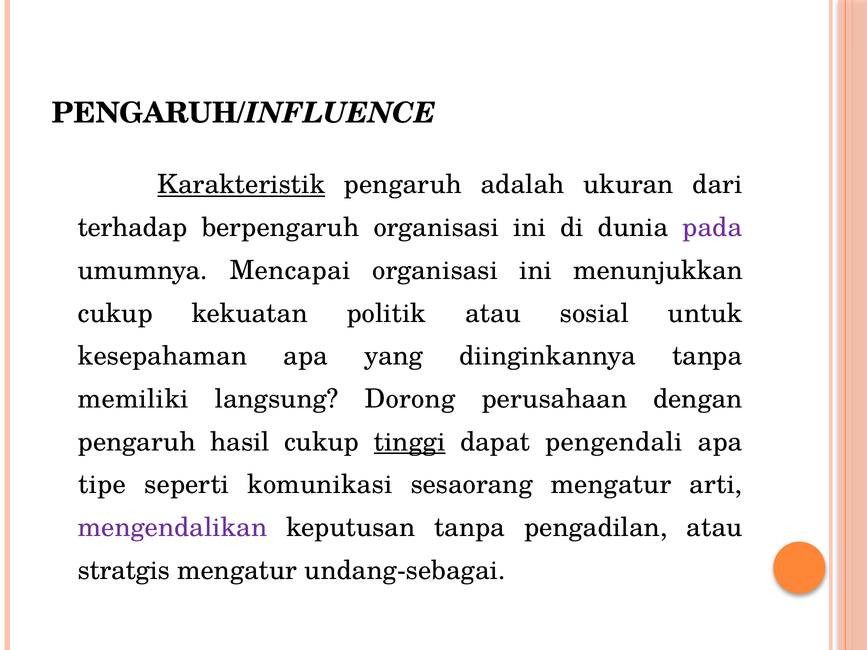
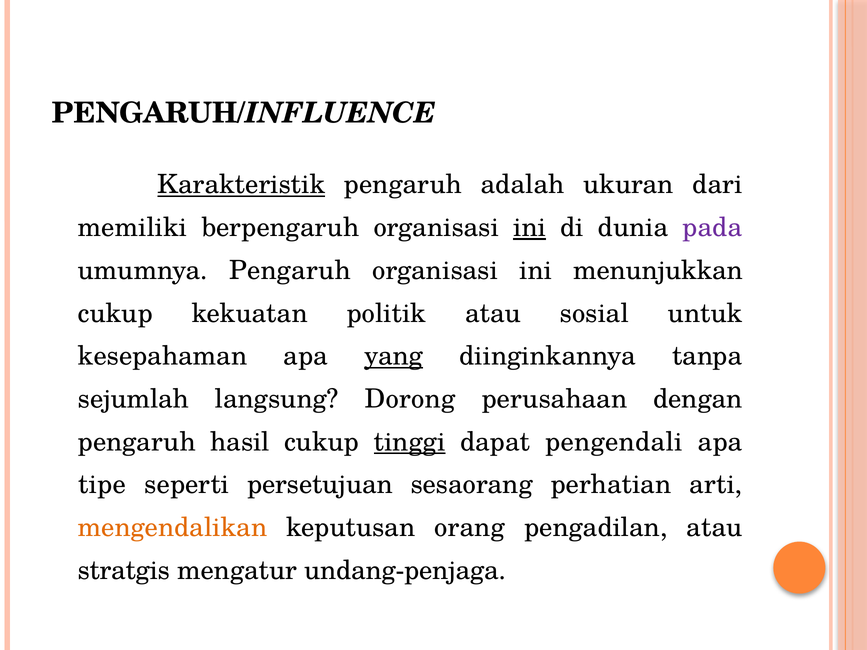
terhadap: terhadap -> memiliki (133, 228)
ini underline: none -> present (530, 228)
umumnya Mencapai: Mencapai -> Pengaruh (290, 271)
yang underline: none -> present (394, 356)
memiliki: memiliki -> sejumlah (134, 399)
komunikasi: komunikasi -> persetujuan (320, 485)
sesaorang mengatur: mengatur -> perhatian (611, 485)
mengendalikan colour: purple -> orange (173, 528)
keputusan tanpa: tanpa -> orang (470, 528)
undang-sebagai: undang-sebagai -> undang-penjaga (405, 571)
